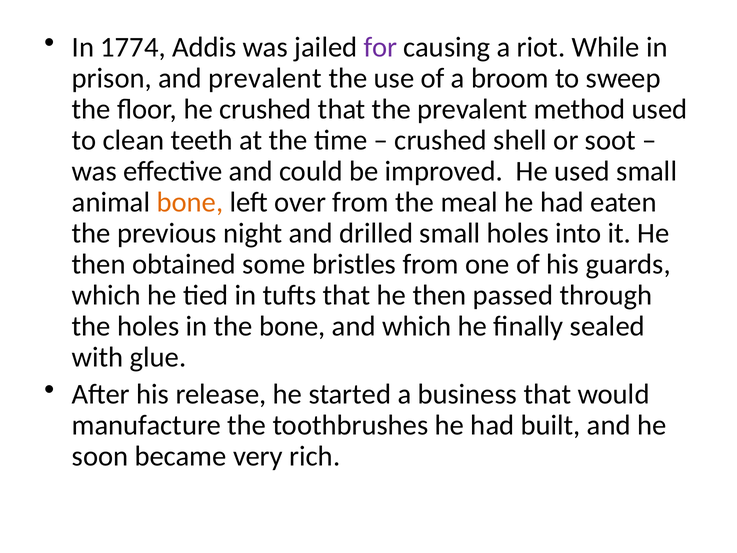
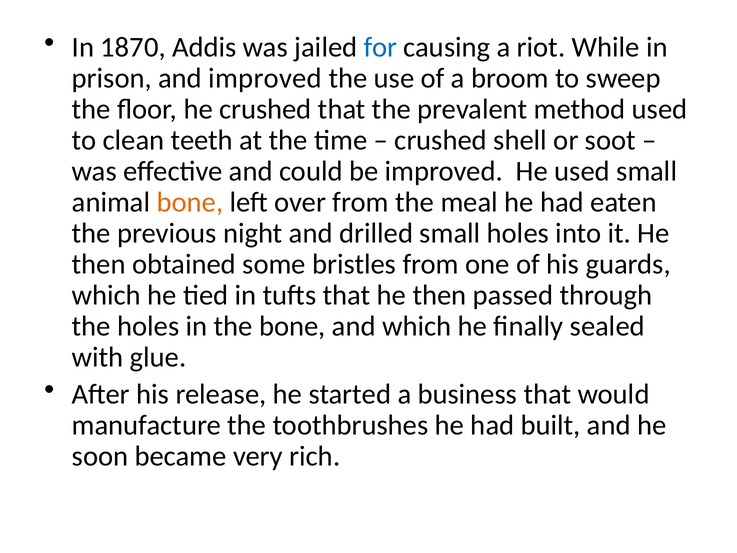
1774: 1774 -> 1870 (133, 47)
for colour: purple -> blue (380, 47)
and prevalent: prevalent -> improved (265, 78)
